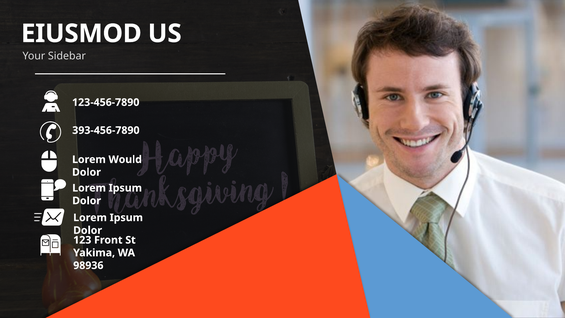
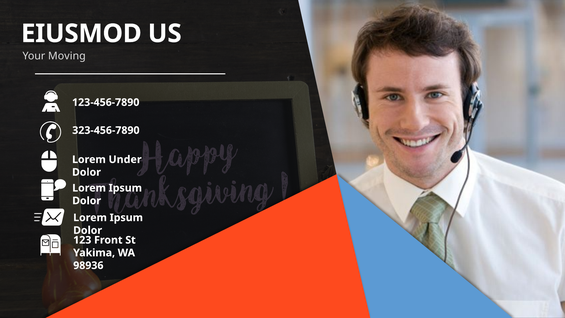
Sidebar: Sidebar -> Moving (67, 56)
393-456-7890: 393-456-7890 -> 323-456-7890 (106, 130)
Would: Would -> Under (125, 159)
